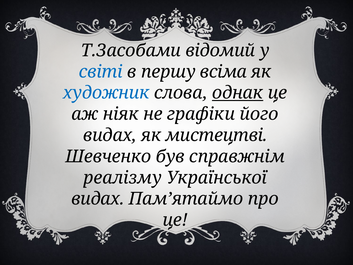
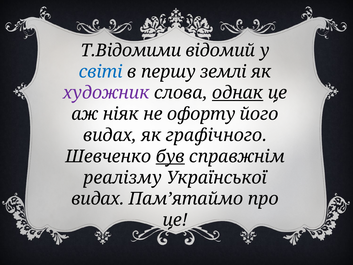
Т.Засобами: Т.Засобами -> Т.Відомими (131, 50)
всіма: всіма -> землі (223, 72)
художник colour: blue -> purple (106, 93)
графіки: графіки -> офорту (201, 114)
мистецтві: мистецтві -> графічного (216, 135)
був underline: none -> present (170, 156)
